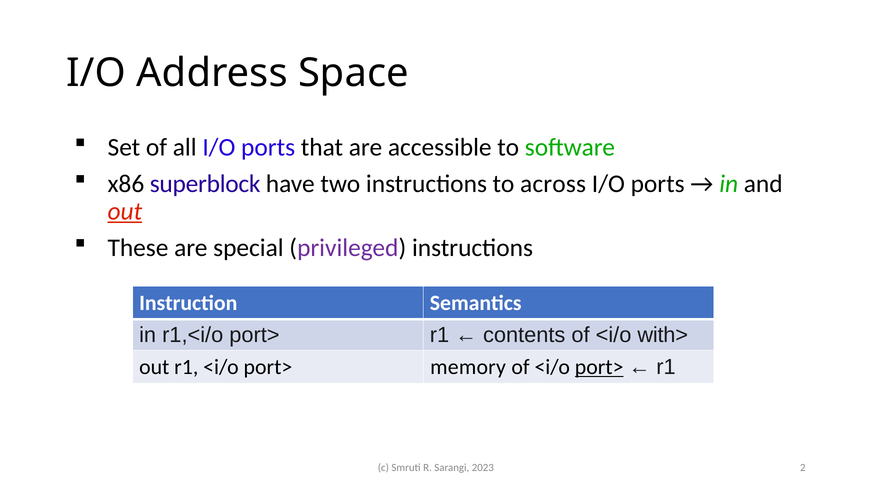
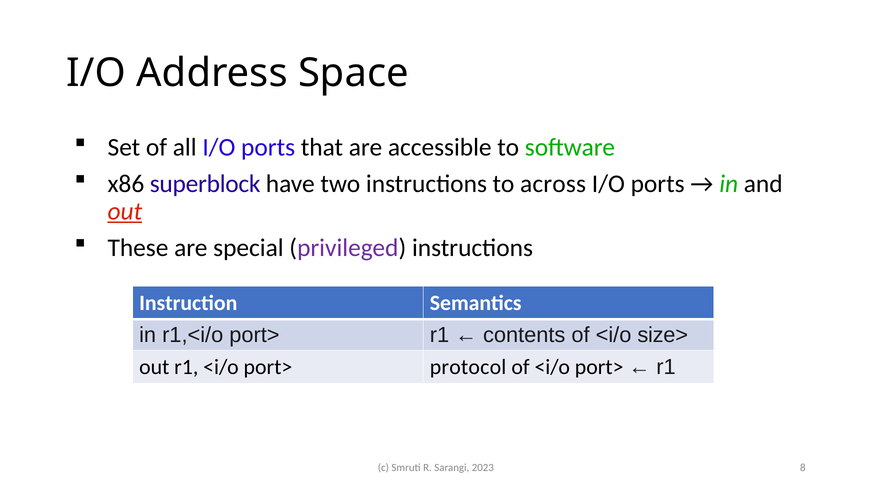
with>: with> -> size> (663, 336)
memory: memory -> protocol (468, 367)
port> underline: present -> none (599, 367)
2: 2 -> 8 (803, 468)
